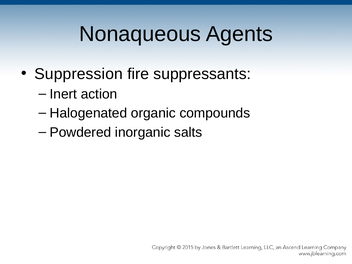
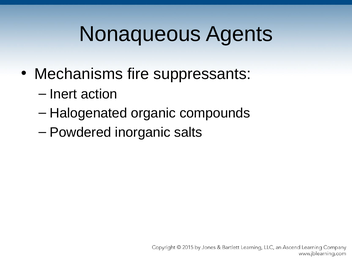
Suppression: Suppression -> Mechanisms (79, 74)
